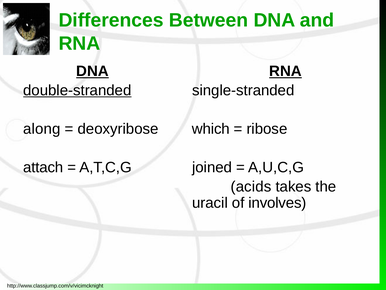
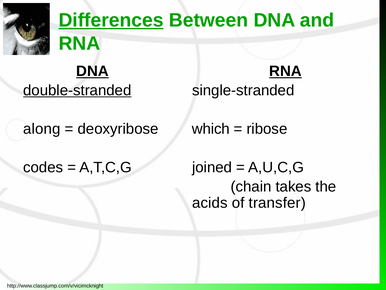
Differences underline: none -> present (111, 20)
attach: attach -> codes (43, 167)
acids: acids -> chain (251, 186)
uracil: uracil -> acids (210, 203)
involves: involves -> transfer (277, 203)
